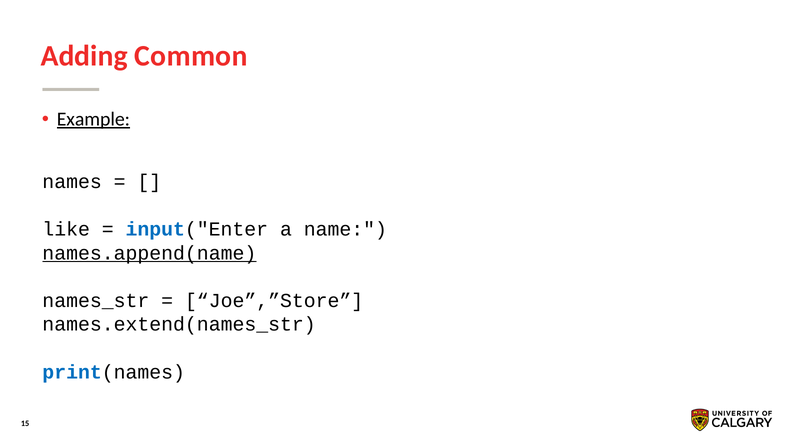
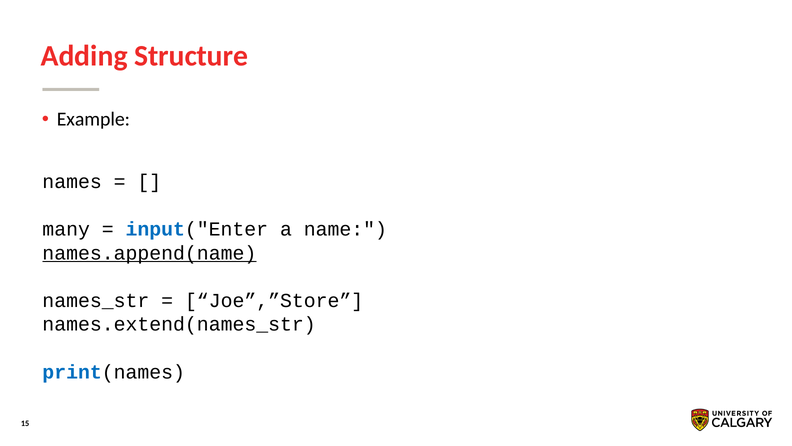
Common: Common -> Structure (191, 56)
Example underline: present -> none (93, 119)
like: like -> many (66, 229)
